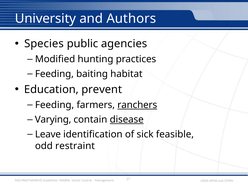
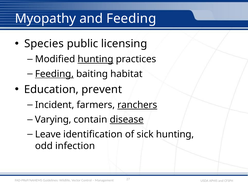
University: University -> Myopathy (45, 19)
and Authors: Authors -> Feeding (131, 19)
agencies: agencies -> licensing (124, 44)
hunting underline: none -> present (95, 59)
Feeding underline: none -> present (54, 74)
Feeding: Feeding -> Incident (55, 105)
sick feasible: feasible -> hunting (175, 134)
restraint: restraint -> infection (75, 146)
